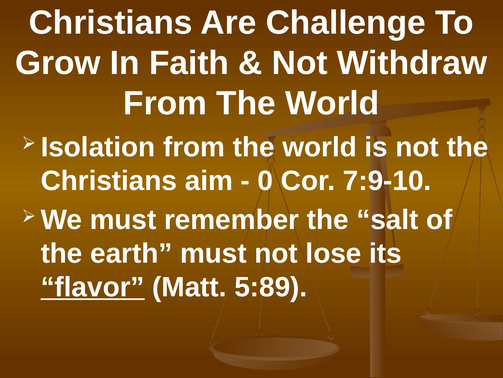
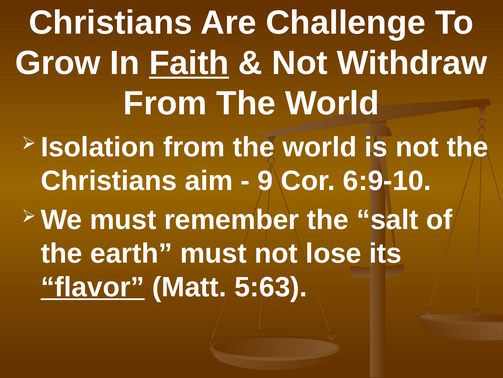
Faith underline: none -> present (189, 63)
0: 0 -> 9 (265, 181)
7:9-10: 7:9-10 -> 6:9-10 (387, 181)
5:89: 5:89 -> 5:63 (271, 287)
